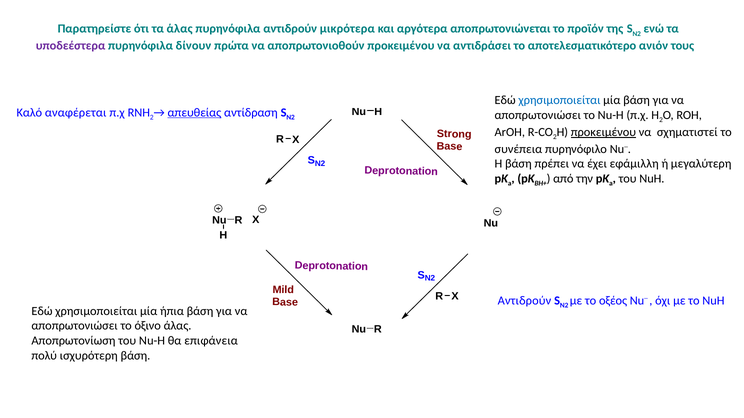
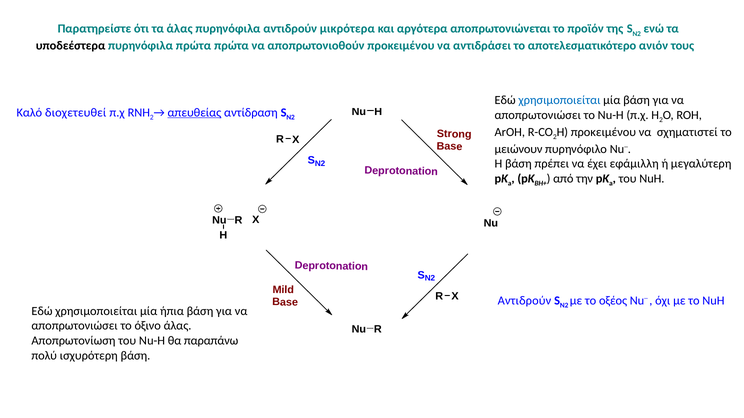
υποδεέστερα colour: purple -> black (71, 46)
πυρηνόφιλα δίνουν: δίνουν -> πρώτα (193, 46)
αναφέρεται: αναφέρεται -> διοχετευθεί (76, 113)
προκειμένου underline: present -> none (603, 132)
συνέπεια: συνέπεια -> μειώνουν (519, 149)
επιφάνεια: επιφάνεια -> παραπάνω (211, 341)
